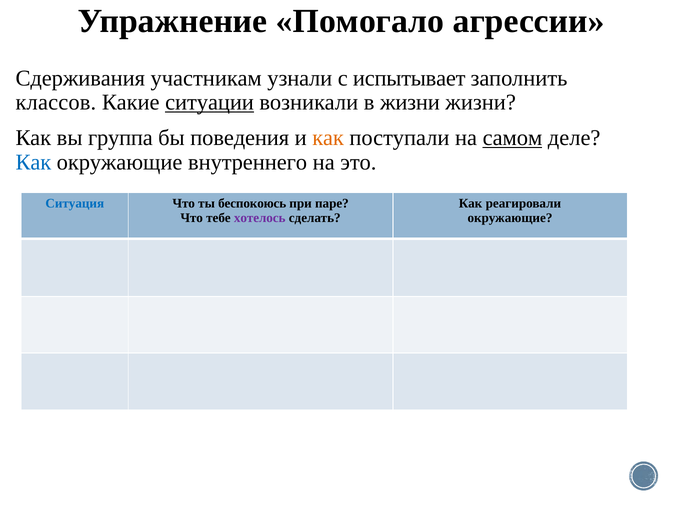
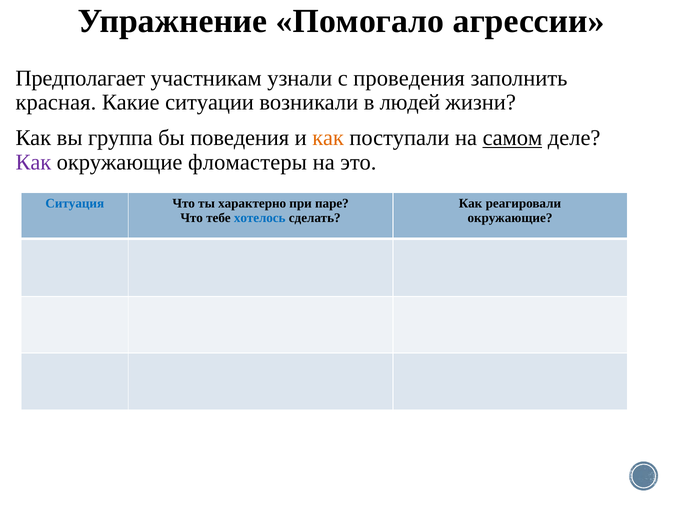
Сдерживания: Сдерживания -> Предполагает (80, 78)
испытывает: испытывает -> проведения (409, 78)
классов: классов -> красная (56, 102)
ситуации underline: present -> none (210, 102)
в жизни: жизни -> людей (410, 102)
Как colour: blue -> purple (33, 162)
внутреннего: внутреннего -> фломастеры (247, 162)
беспокоюсь: беспокоюсь -> характерно (252, 204)
хотелось colour: purple -> blue (260, 218)
